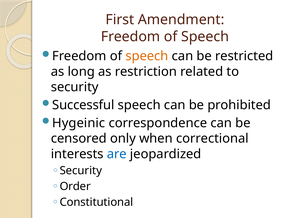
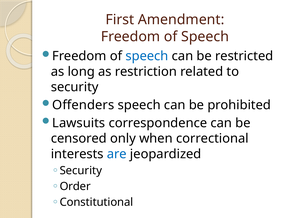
speech colour: orange -> blue (147, 56)
Successful: Successful -> Offenders (83, 105)
Hygeinic: Hygeinic -> Lawsuits (79, 123)
